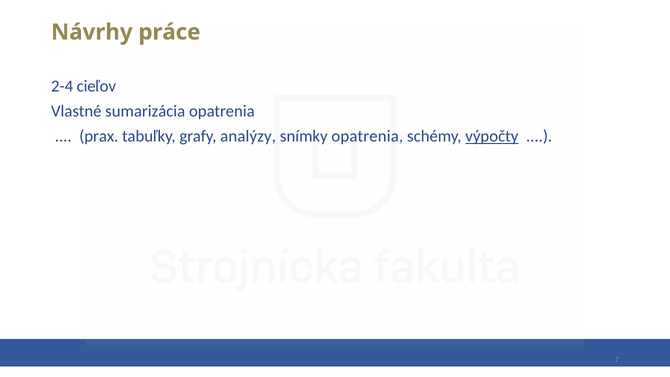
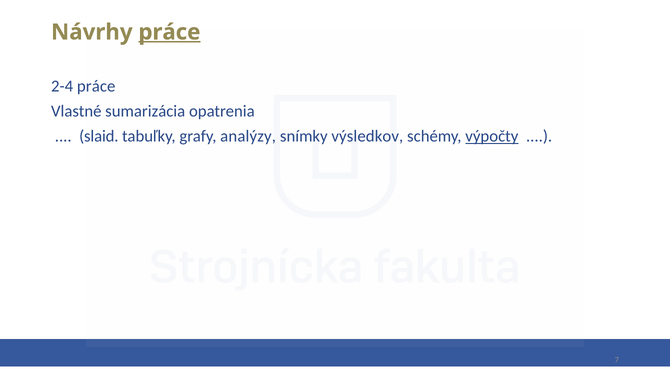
práce underline: none -> present (169, 32)
2-4 cieľov: cieľov -> práce (96, 86)
prax: prax -> slaid (99, 136)
snímky opatrenia: opatrenia -> výsledkov (367, 136)
